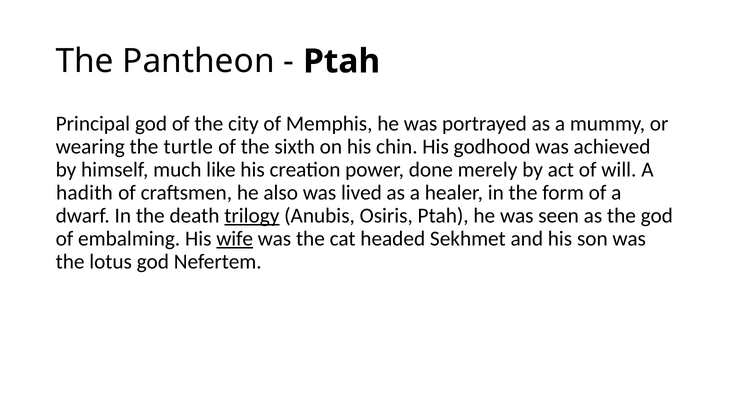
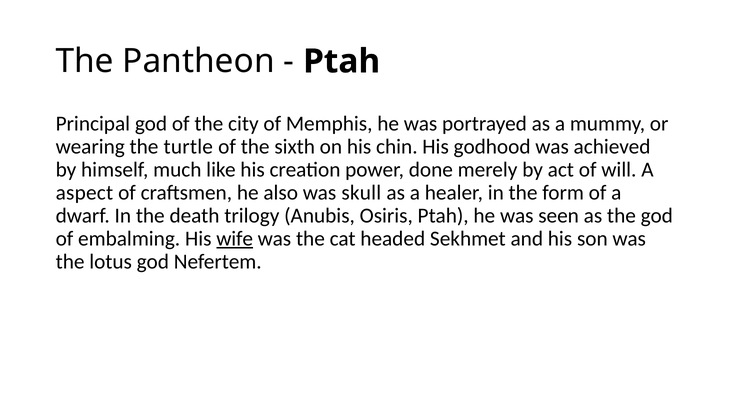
hadith: hadith -> aspect (84, 192)
lived: lived -> skull (361, 192)
trilogy underline: present -> none (252, 215)
